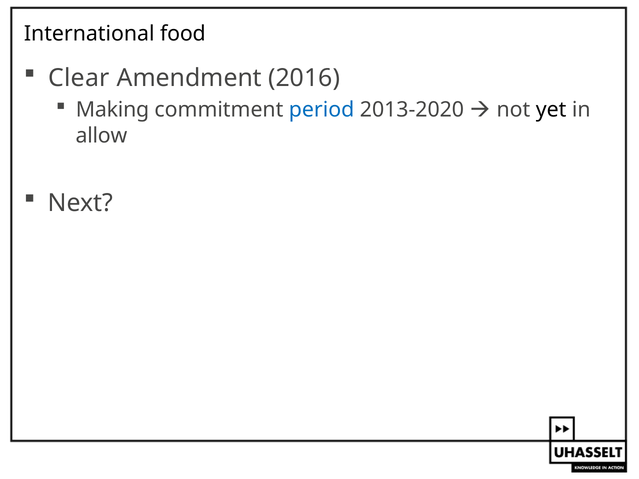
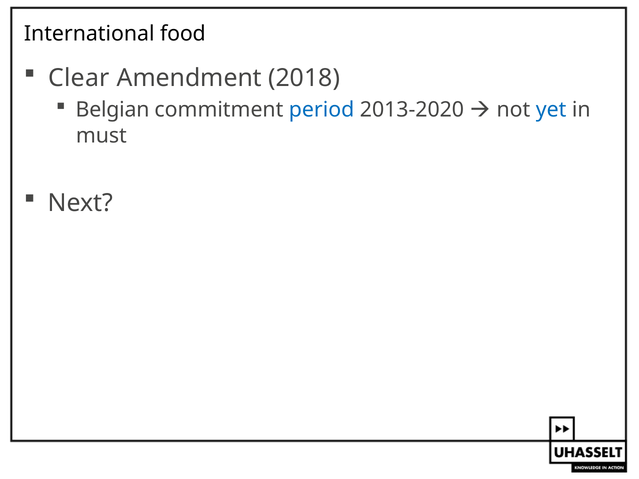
2016: 2016 -> 2018 (304, 78)
Making: Making -> Belgian (113, 110)
yet colour: black -> blue (551, 110)
allow: allow -> must (101, 136)
